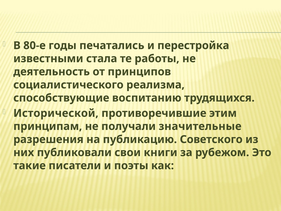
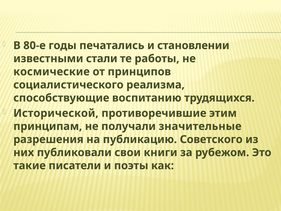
перестройка: перестройка -> становлении (193, 45)
стала: стала -> стали (102, 59)
деятельность: деятельность -> космические (52, 72)
